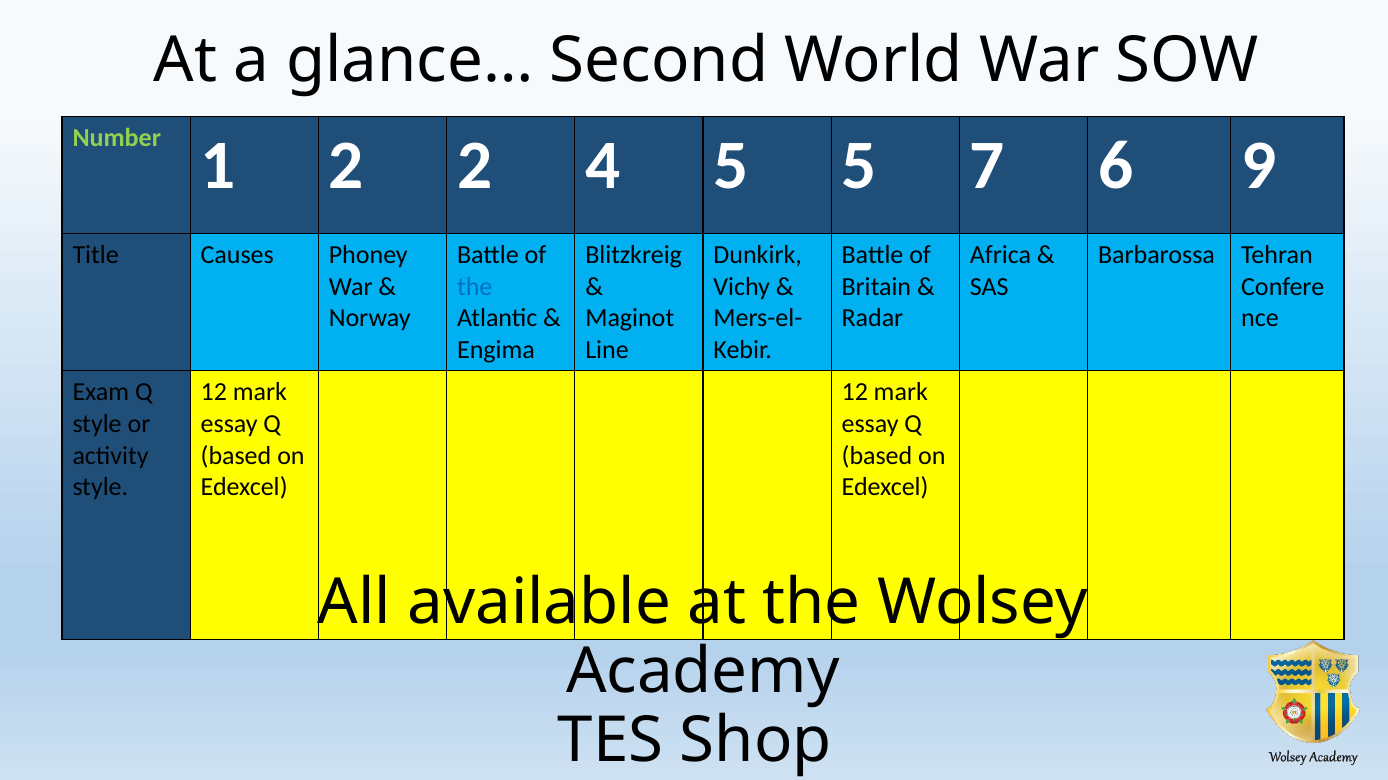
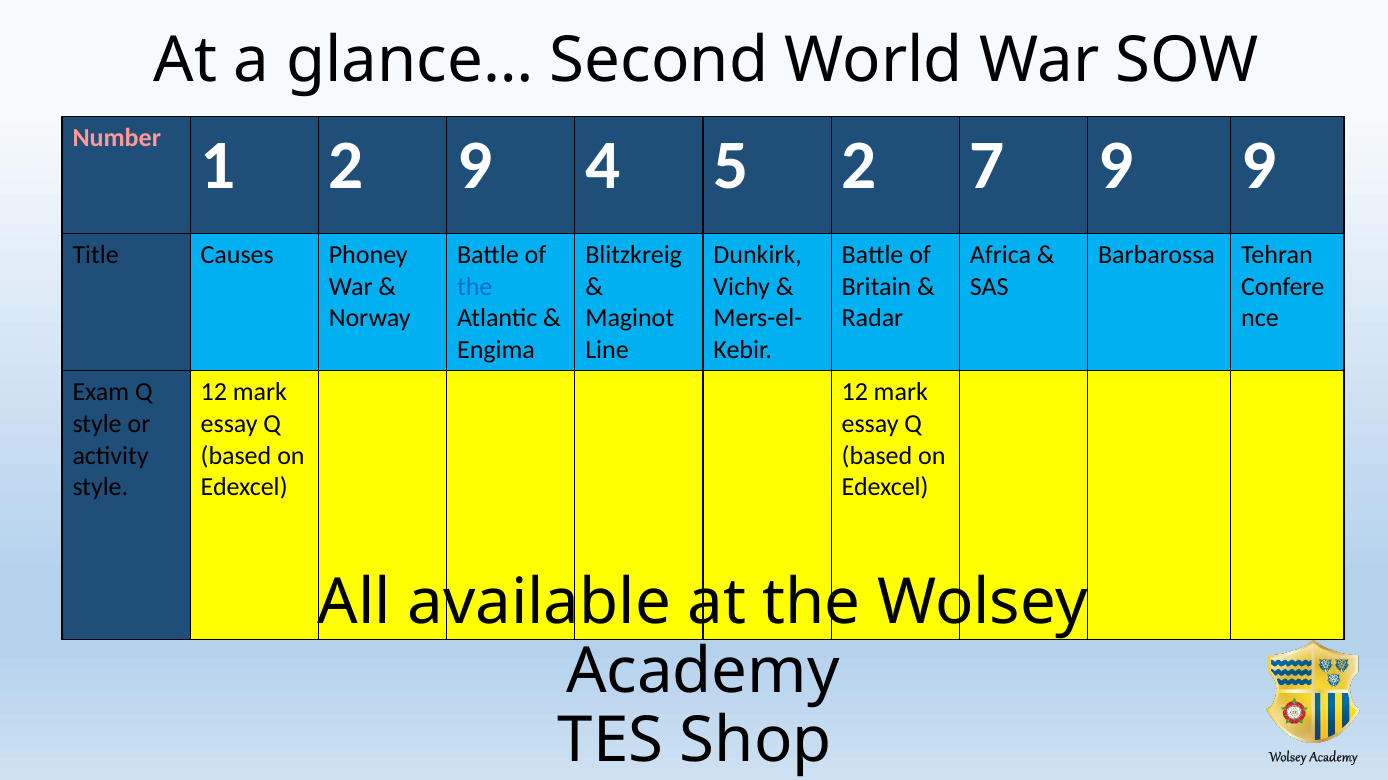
Number colour: light green -> pink (117, 138)
2 2: 2 -> 9 (475, 165)
5 5: 5 -> 2 (859, 165)
7 6: 6 -> 9 (1116, 165)
